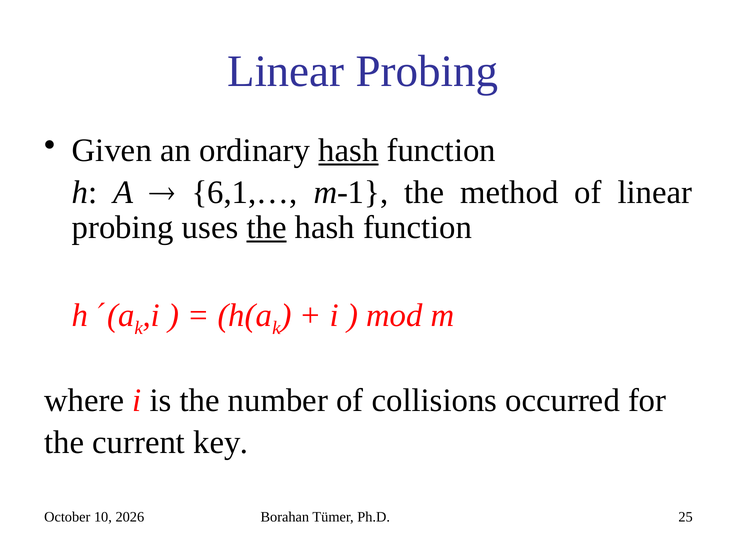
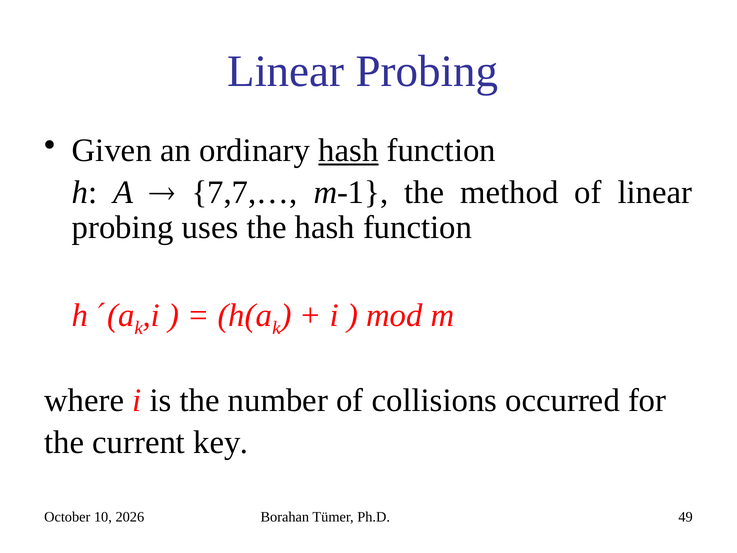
6,1,…: 6,1,… -> 7,7,… (245, 192)
the underline: present -> none (267, 228)
25: 25 -> 49 (686, 517)
